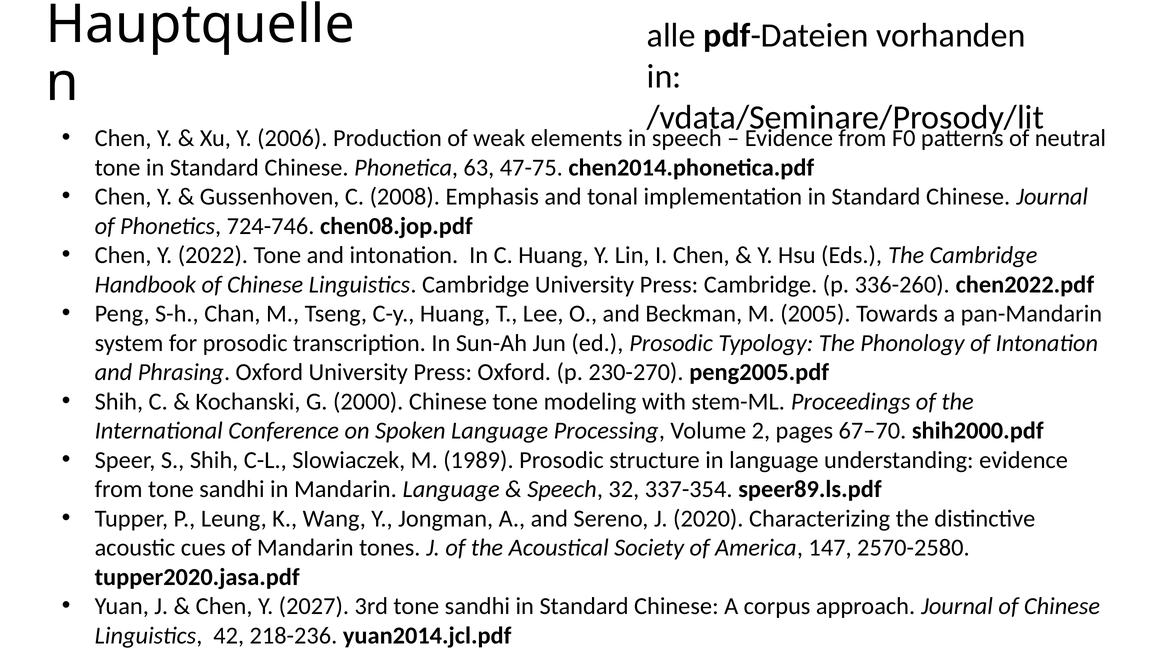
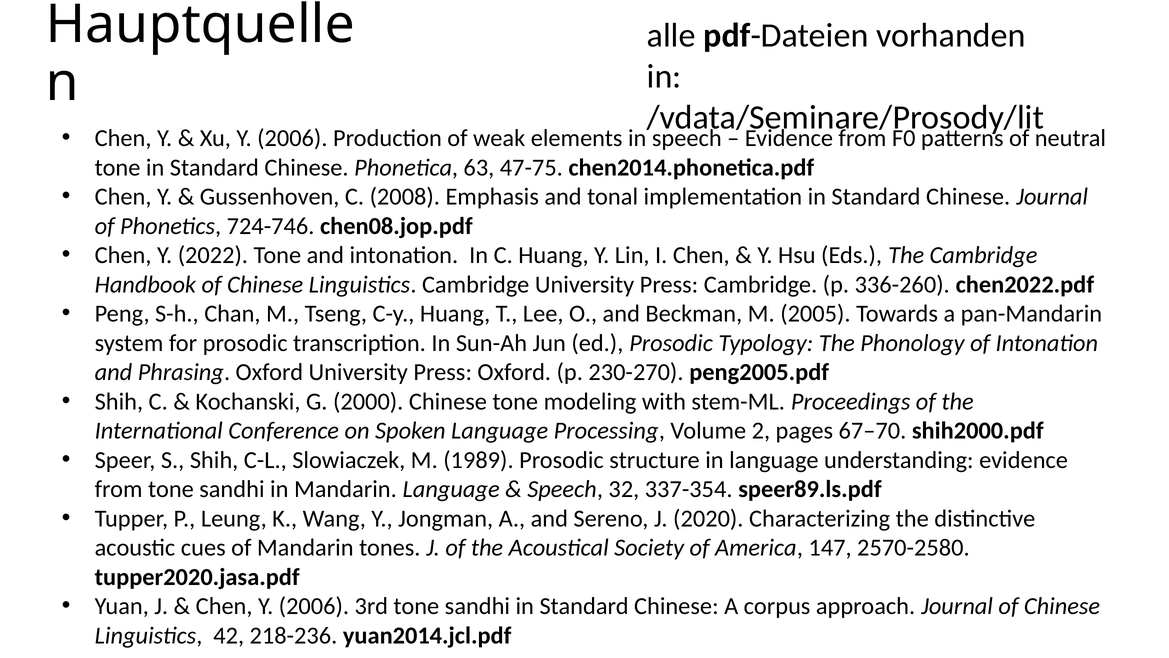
Chen Y 2027: 2027 -> 2006 (314, 606)
